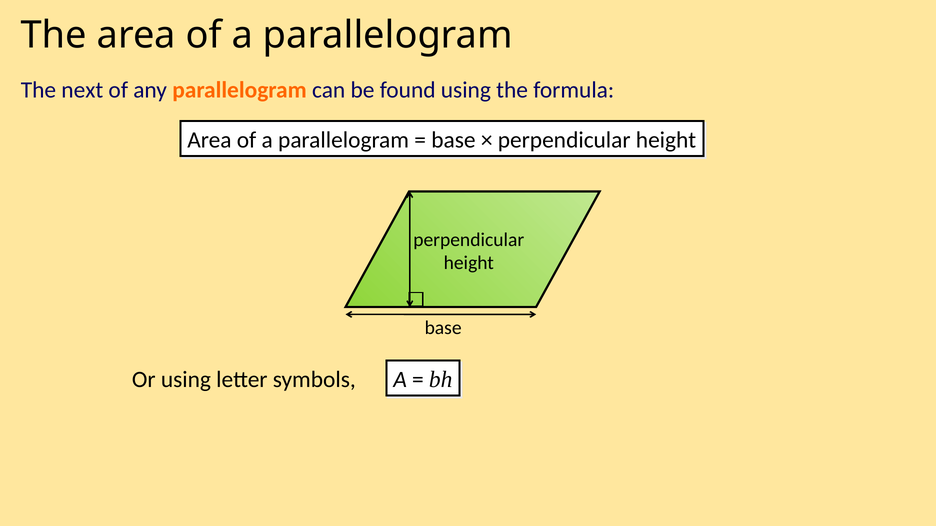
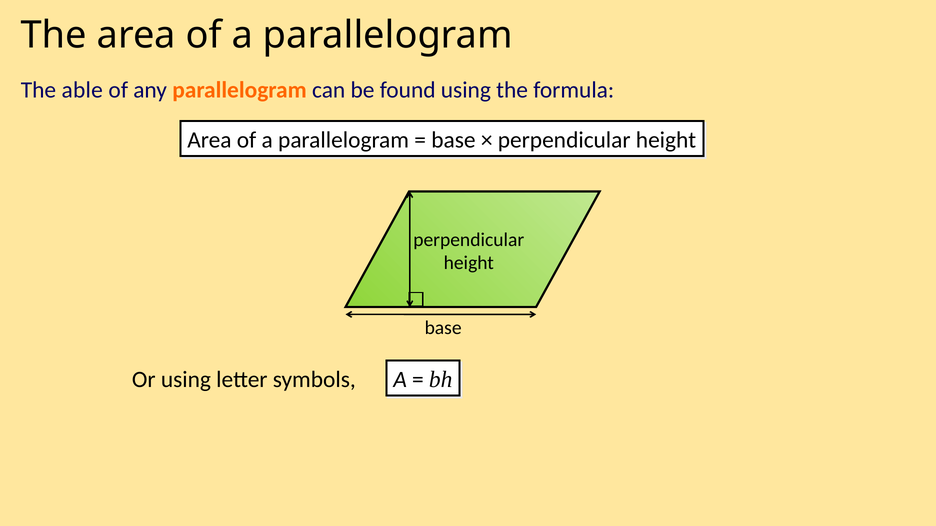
next: next -> able (82, 90)
